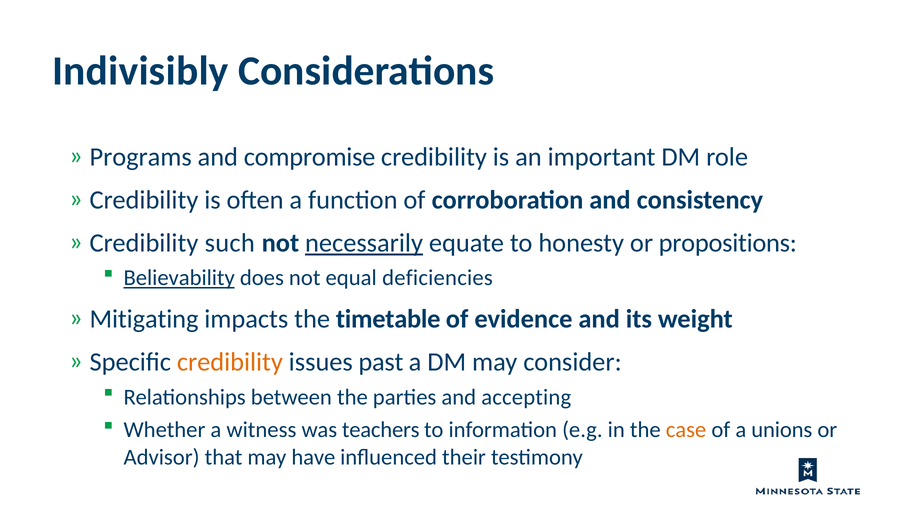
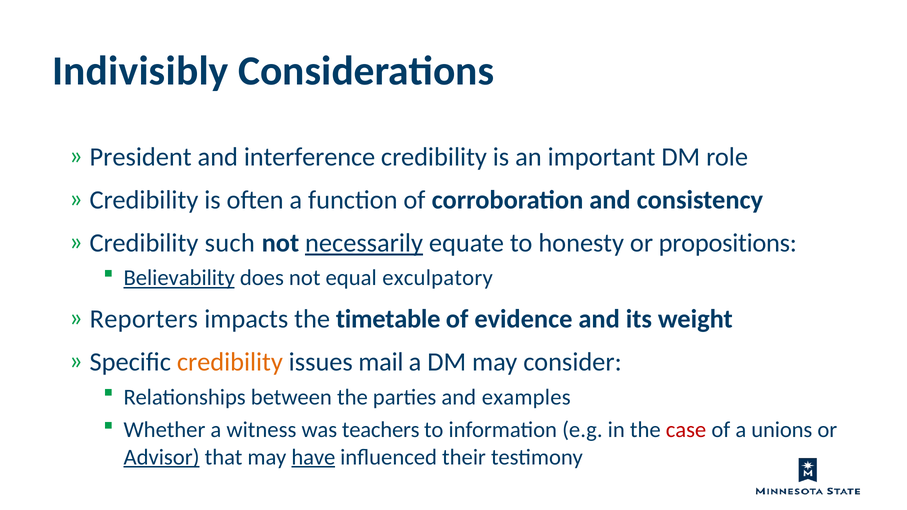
Programs: Programs -> President (141, 157)
compromise: compromise -> interference (310, 157)
deficiencies: deficiencies -> exculpatory (438, 278)
Mitigating: Mitigating -> Reporters (144, 319)
past: past -> mail (381, 362)
accepting: accepting -> examples (526, 397)
case colour: orange -> red (686, 430)
Advisor underline: none -> present (162, 457)
have underline: none -> present (313, 457)
